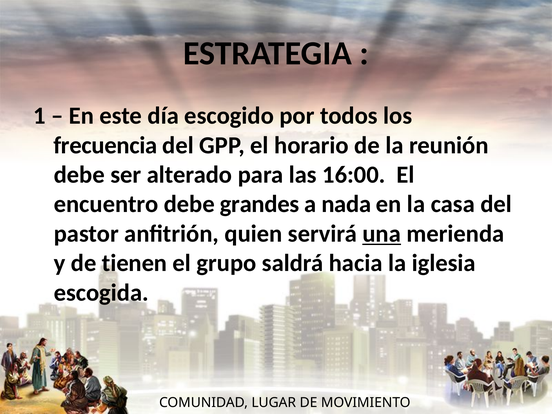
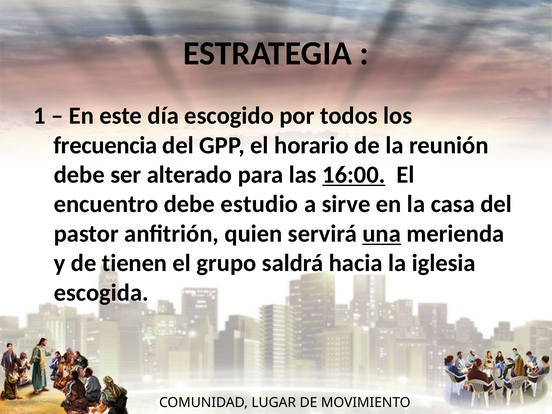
16:00 underline: none -> present (354, 175)
grandes: grandes -> estudio (259, 204)
nada: nada -> sirve (346, 204)
